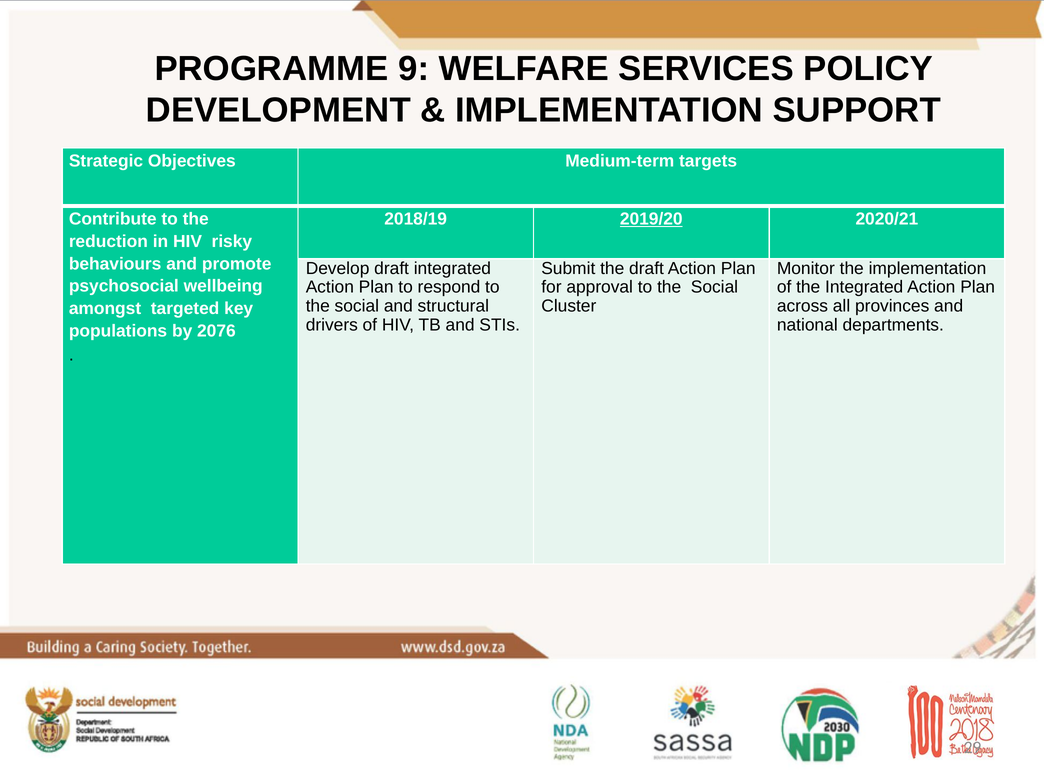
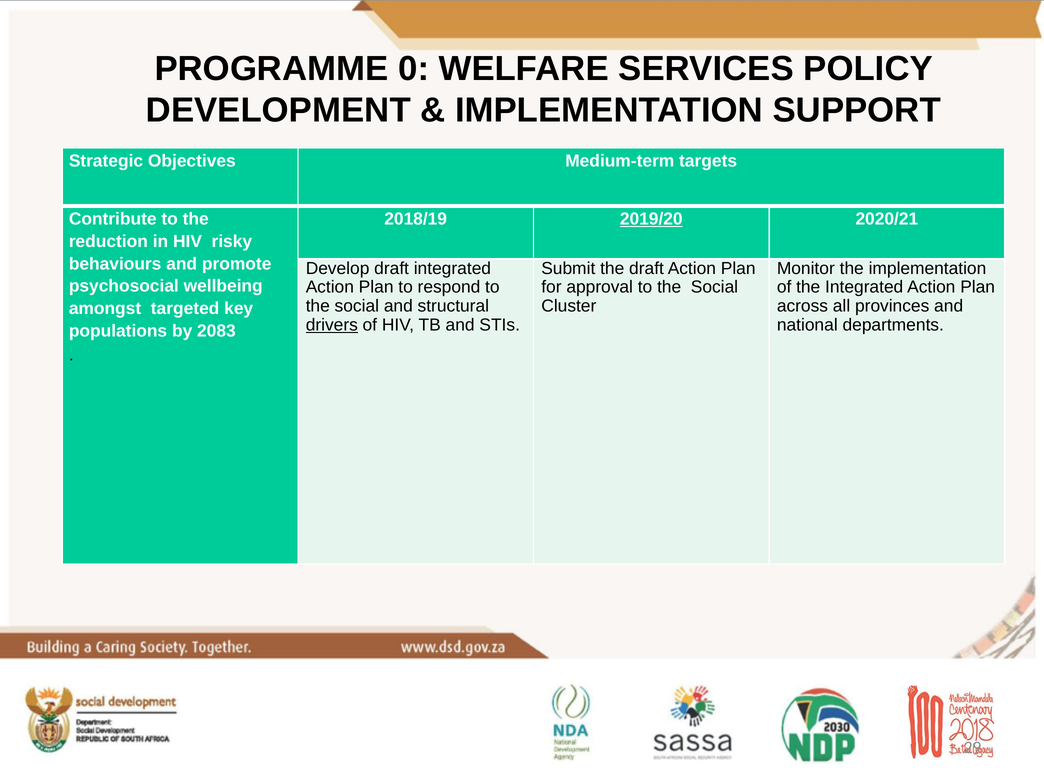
9: 9 -> 0 (414, 69)
drivers underline: none -> present (332, 325)
2076: 2076 -> 2083 (216, 331)
